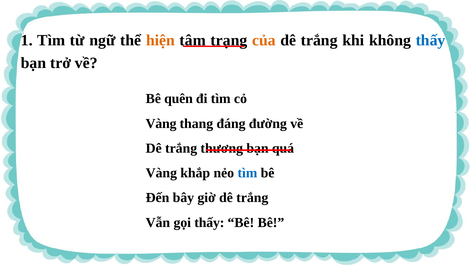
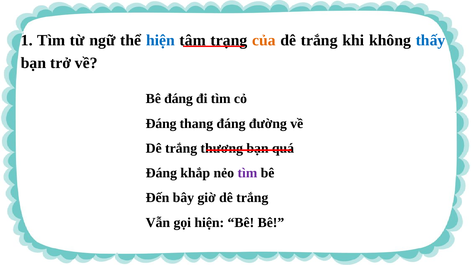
hiện colour: orange -> blue (160, 40)
Bê quên: quên -> đáng (179, 99)
Vàng: Vàng -> Đáng (161, 123)
Vàng: Vàng -> Đáng (161, 173)
tìm colour: blue -> purple (247, 173)
gọi thấy: thấy -> hiện (209, 222)
